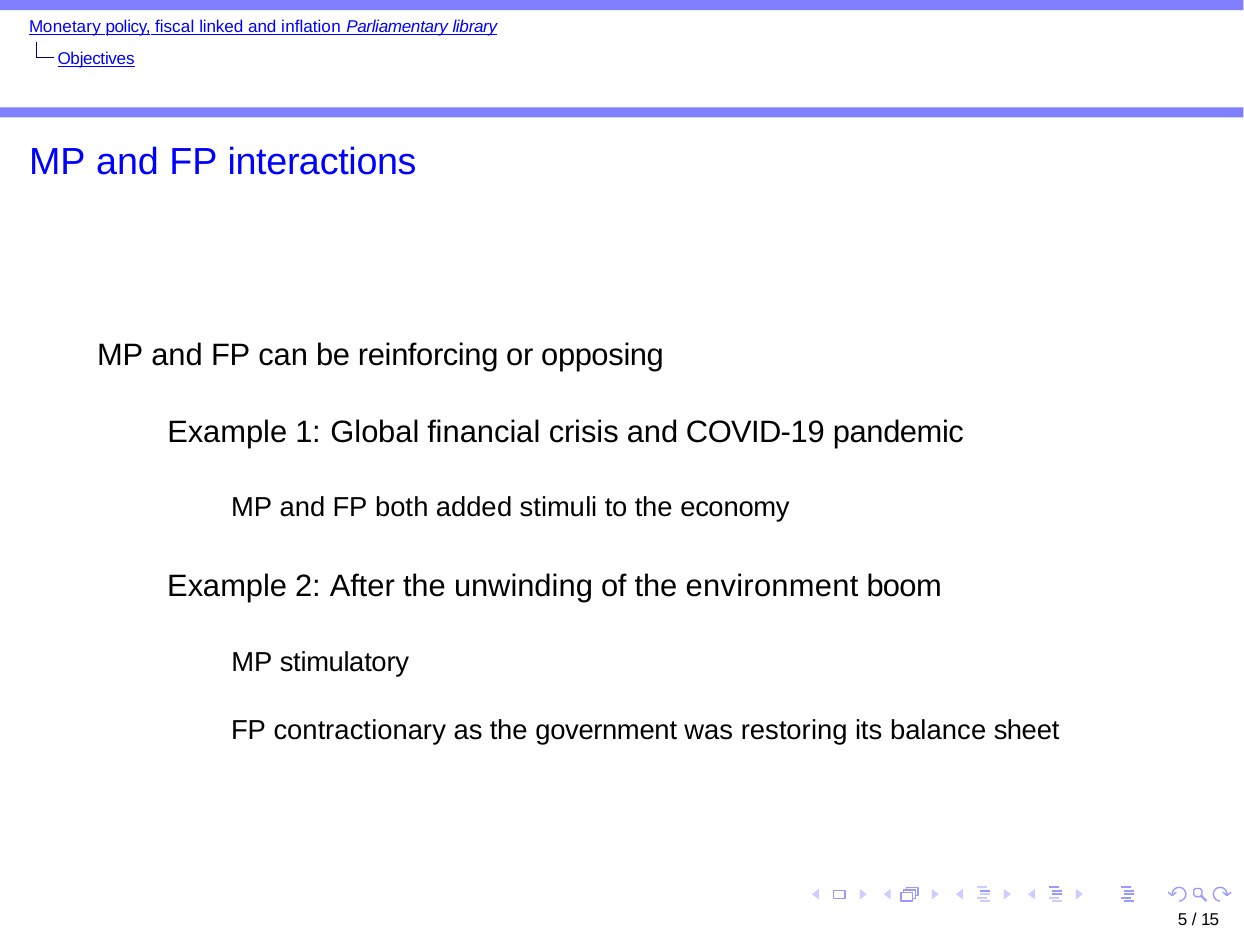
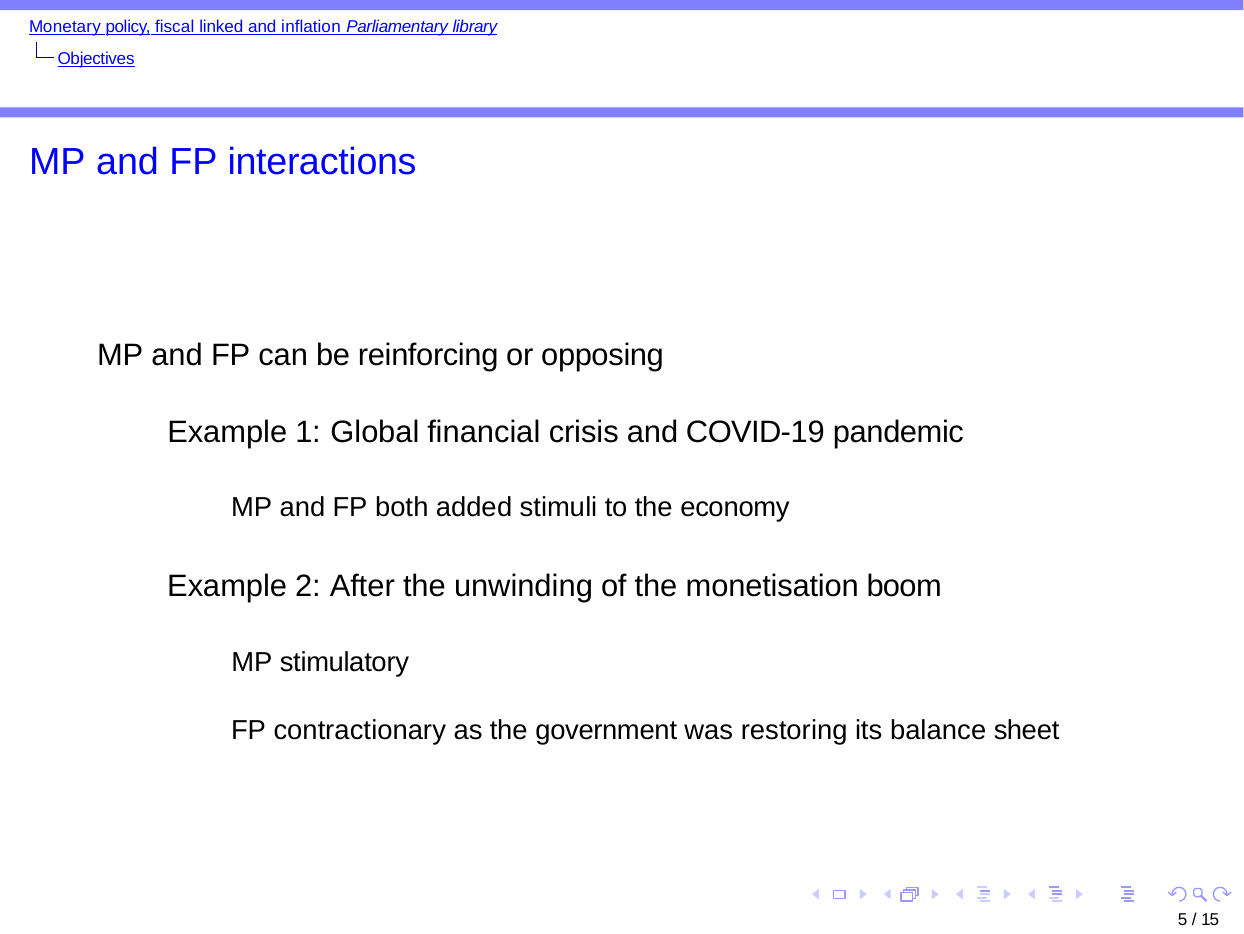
environment: environment -> monetisation (772, 586)
